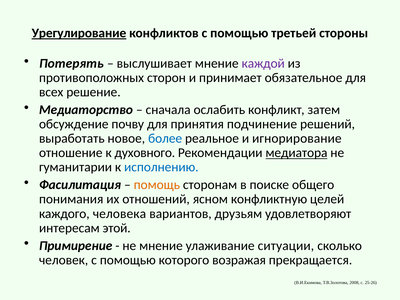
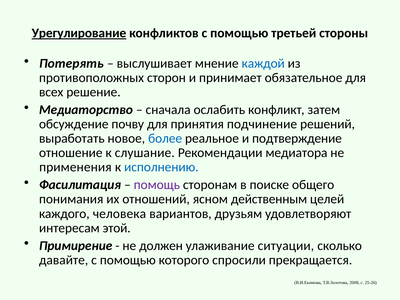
каждой colour: purple -> blue (263, 63)
игнорирование: игнорирование -> подтверждение (297, 138)
духовного: духовного -> слушание (145, 153)
медиатора underline: present -> none (296, 153)
гуманитарии: гуманитарии -> применения (75, 167)
помощь colour: orange -> purple (157, 185)
конфликтную: конфликтную -> действенным (269, 199)
не мнение: мнение -> должен (161, 246)
человек: человек -> давайте (64, 260)
возражая: возражая -> спросили (239, 260)
